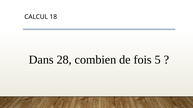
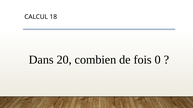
28: 28 -> 20 (64, 60)
5: 5 -> 0 (158, 60)
